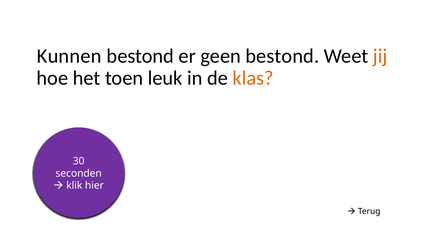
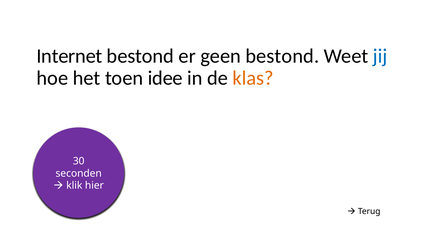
Kunnen: Kunnen -> Internet (69, 56)
jij colour: orange -> blue (380, 56)
leuk: leuk -> idee (165, 78)
